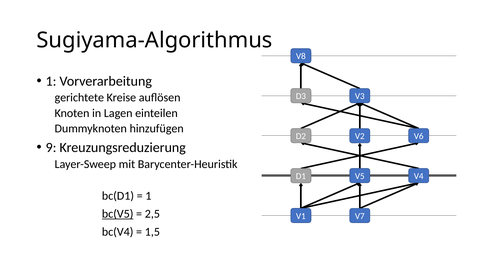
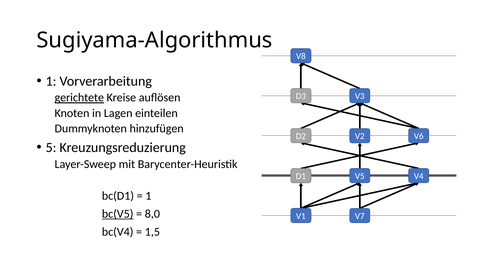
gerichtete underline: none -> present (79, 98)
9: 9 -> 5 (51, 148)
2,5: 2,5 -> 8,0 (152, 214)
